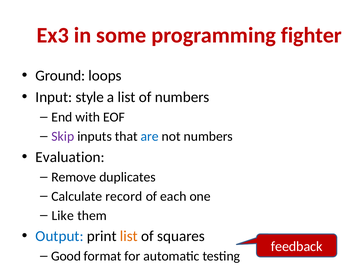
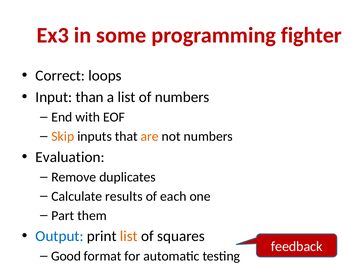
Ground: Ground -> Correct (60, 76)
style: style -> than (90, 97)
Skip colour: purple -> orange (63, 136)
are colour: blue -> orange (150, 136)
record: record -> results (124, 196)
Like: Like -> Part (63, 216)
